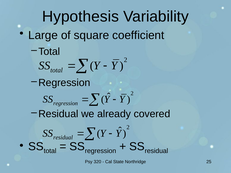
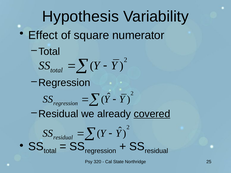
Large: Large -> Effect (43, 35)
coefficient: coefficient -> numerator (138, 35)
covered underline: none -> present (152, 114)
